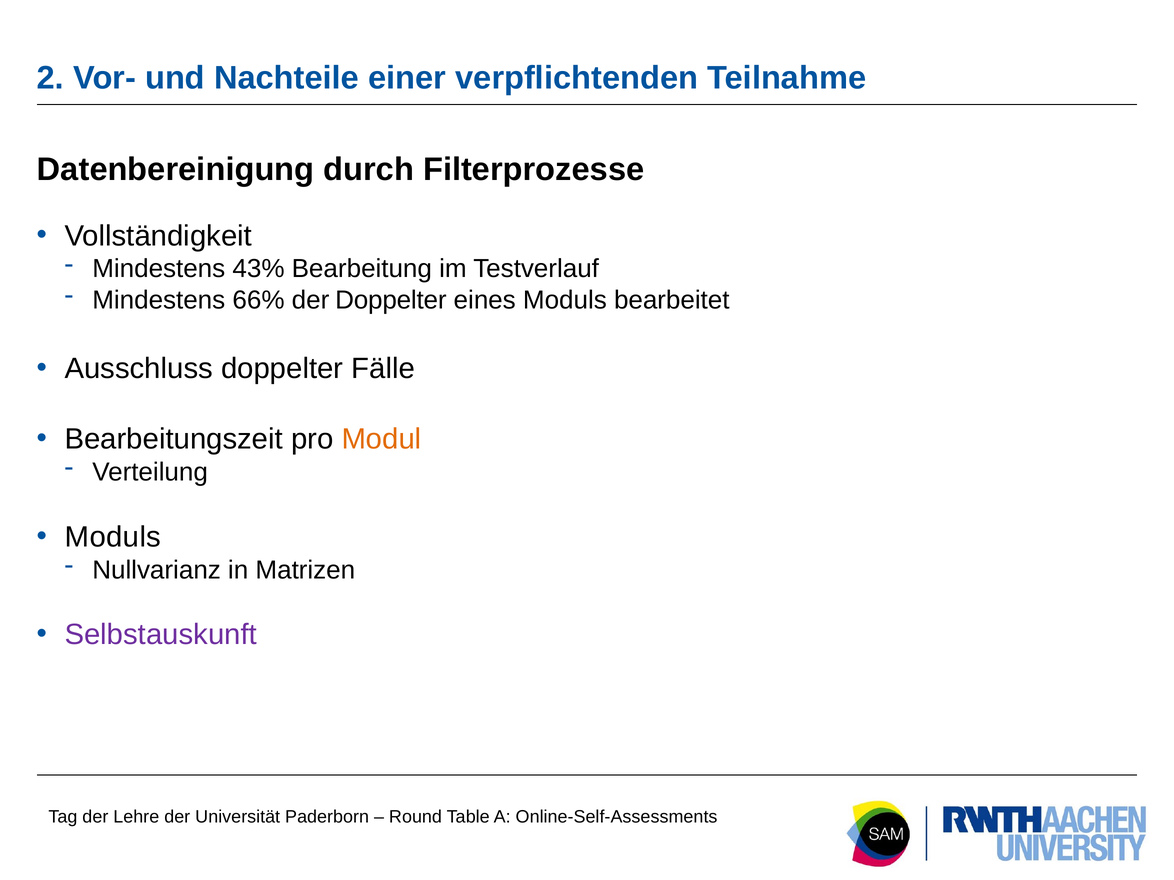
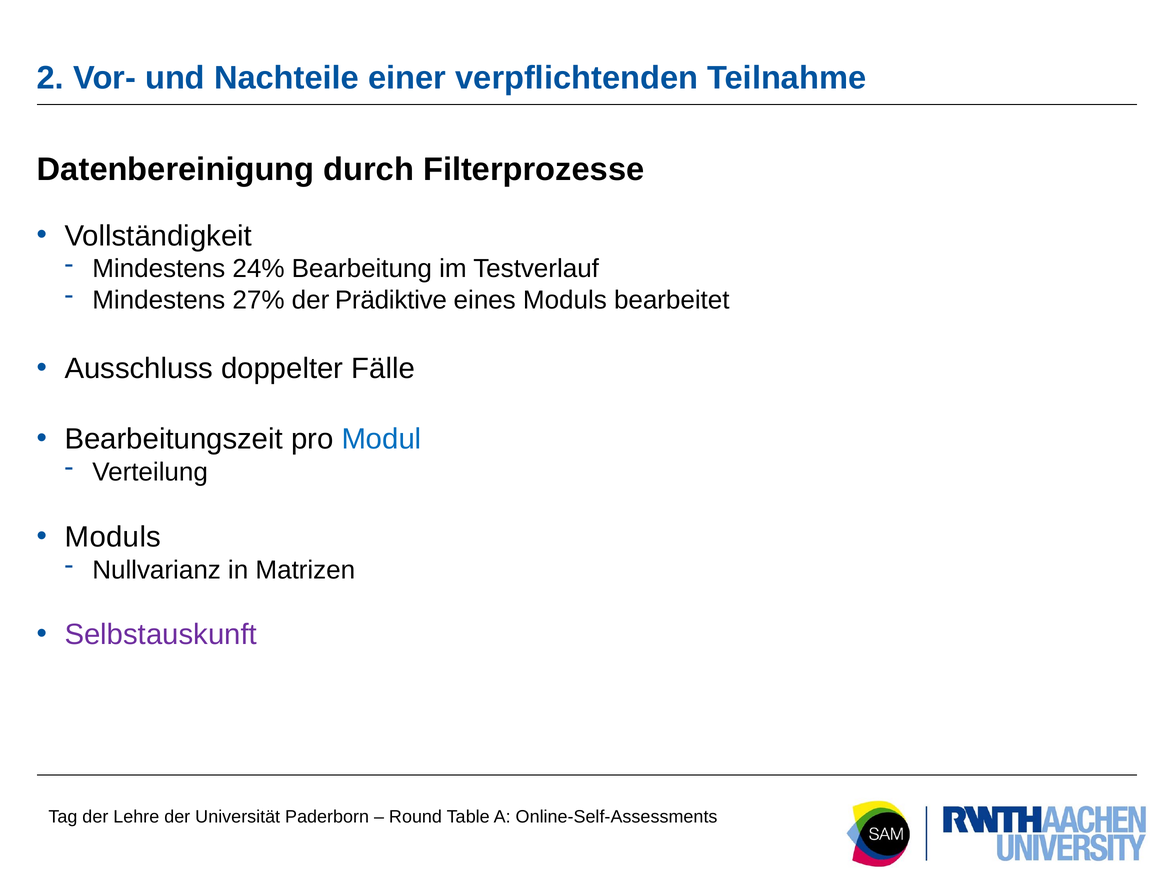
43%: 43% -> 24% (259, 269)
66%: 66% -> 27% (259, 300)
der Doppelter: Doppelter -> Prädiktive (391, 300)
Modul colour: orange -> blue (381, 439)
